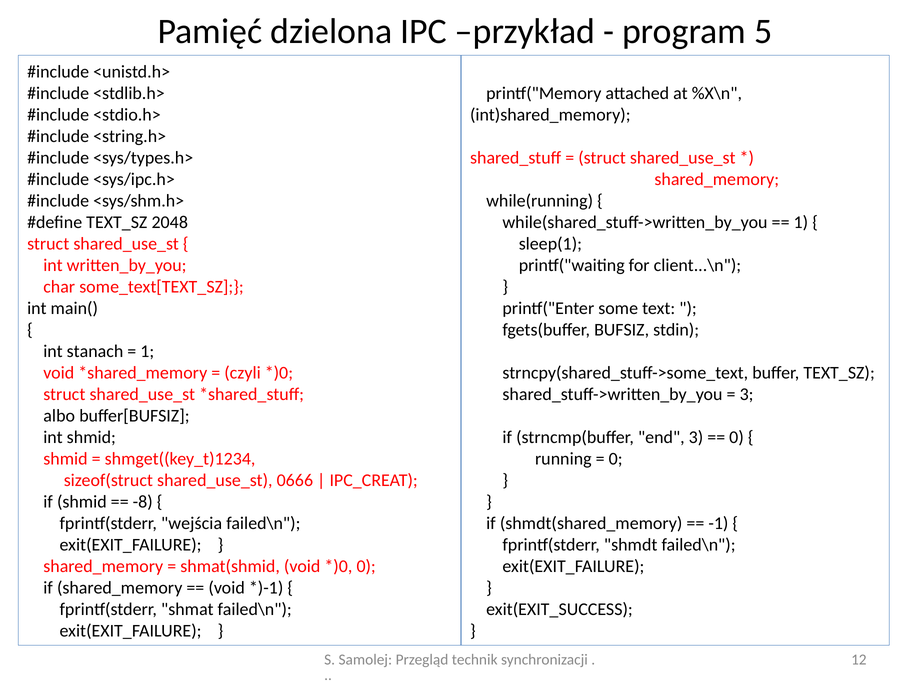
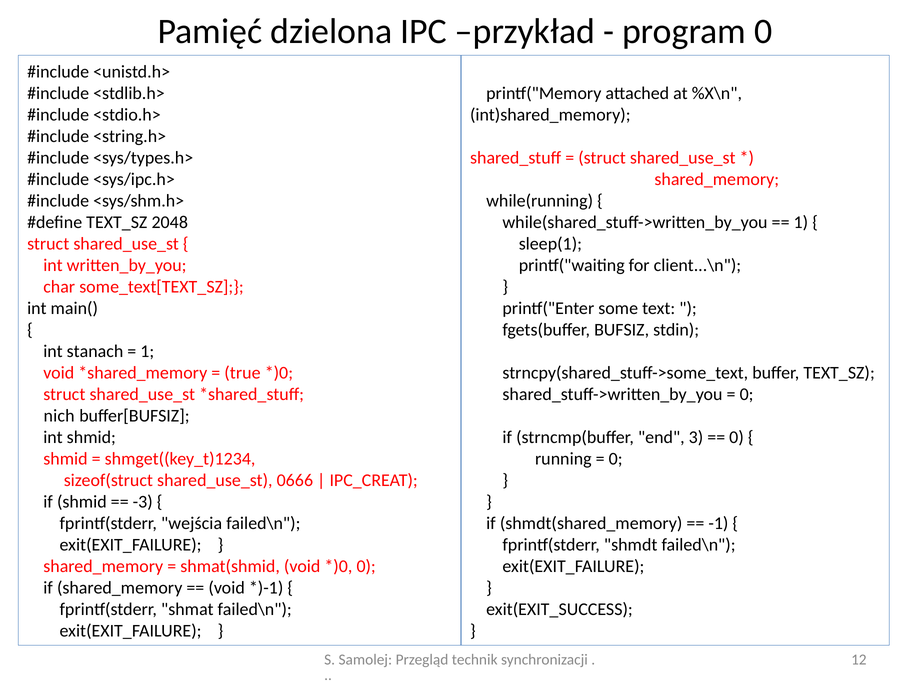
program 5: 5 -> 0 (763, 32)
czyli: czyli -> true (242, 373)
3: 3 -> 0 (747, 395)
albo: albo -> nich (59, 416)
-8: -8 -> -3 (143, 502)
